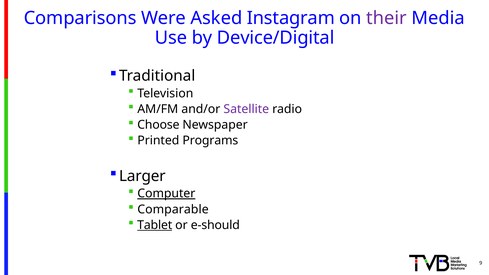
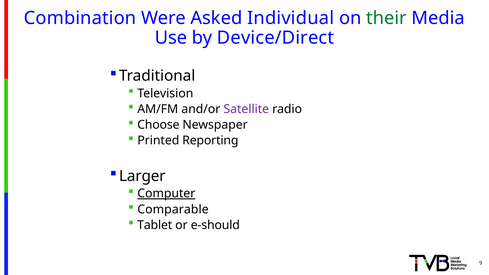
Comparisons: Comparisons -> Combination (80, 18)
Instagram: Instagram -> Individual (291, 18)
their colour: purple -> green (387, 18)
Device/Digital: Device/Digital -> Device/Direct (276, 38)
Programs: Programs -> Reporting (210, 141)
Tablet underline: present -> none (155, 225)
